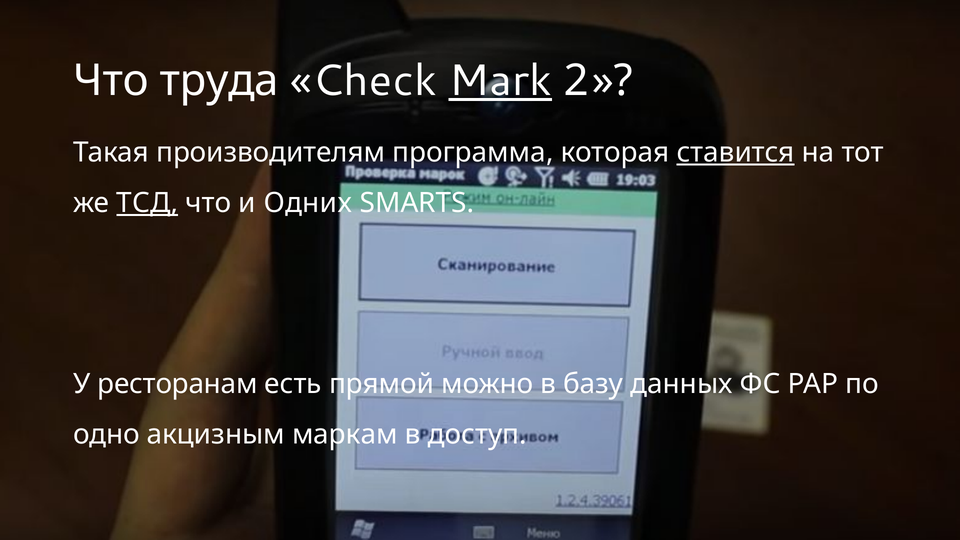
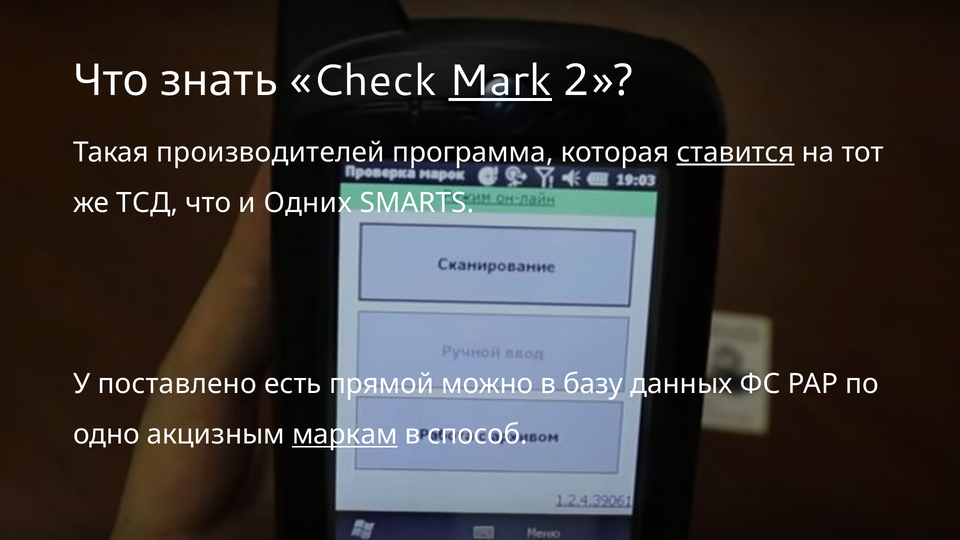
труда: труда -> знать (219, 81)
производителям: производителям -> производителей (271, 152)
ТСД underline: present -> none (147, 203)
ресторанам: ресторанам -> поставлено (177, 384)
маркам underline: none -> present (345, 435)
доступ: доступ -> способ (477, 435)
